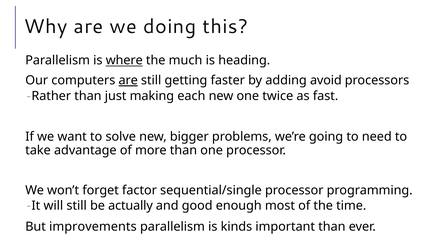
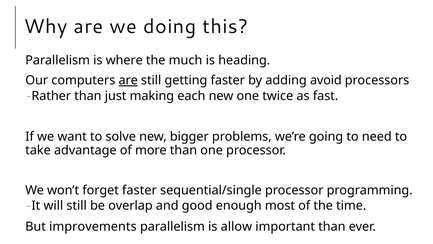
where underline: present -> none (124, 60)
forget factor: factor -> faster (139, 190)
actually: actually -> overlap (130, 205)
kinds: kinds -> allow (236, 226)
